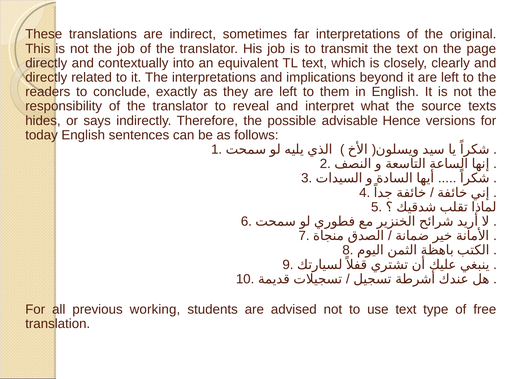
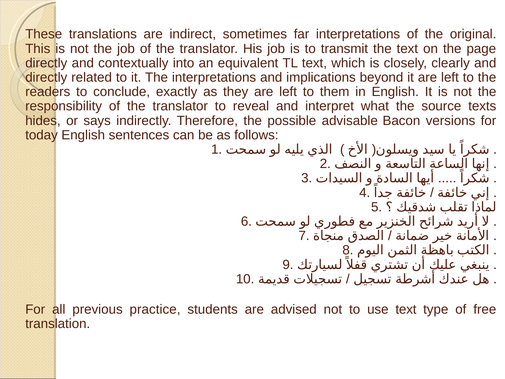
Hence: Hence -> Bacon (401, 121)
working: working -> practice (155, 309)
